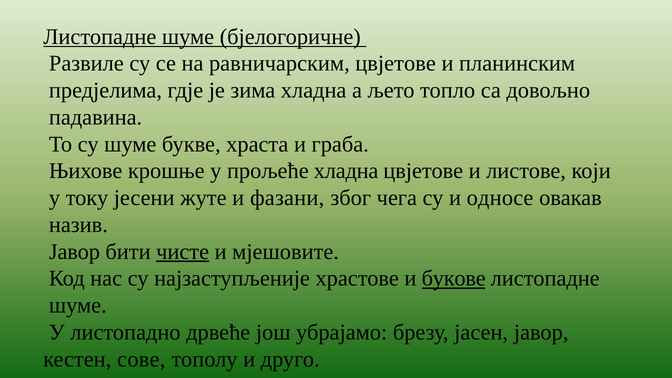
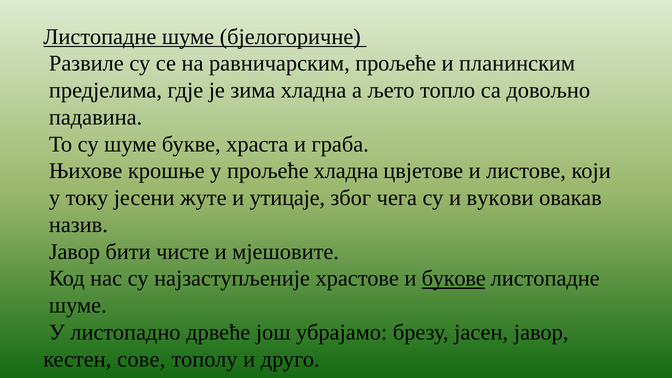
равничарским цвјетове: цвјетове -> прољеће (396, 64)
фазани: фазани -> утицаје (287, 198)
односе: односе -> вукови (500, 198)
чисте underline: present -> none (183, 252)
